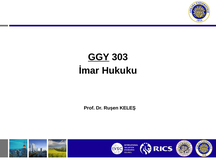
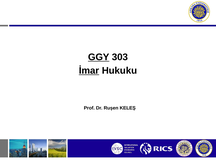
İmar underline: none -> present (89, 71)
